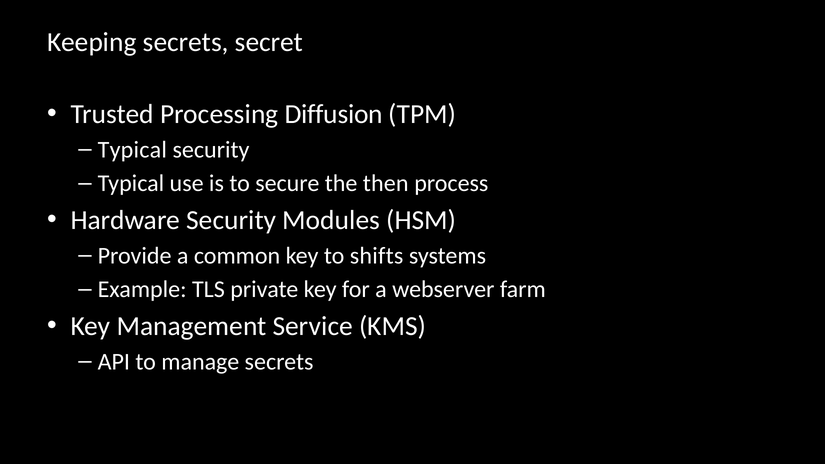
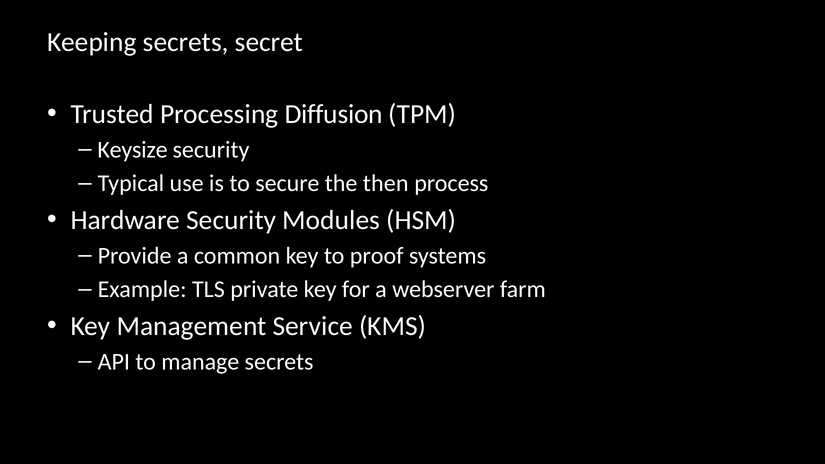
Typical: Typical -> Keysize (133, 150)
shifts: shifts -> proof (377, 256)
